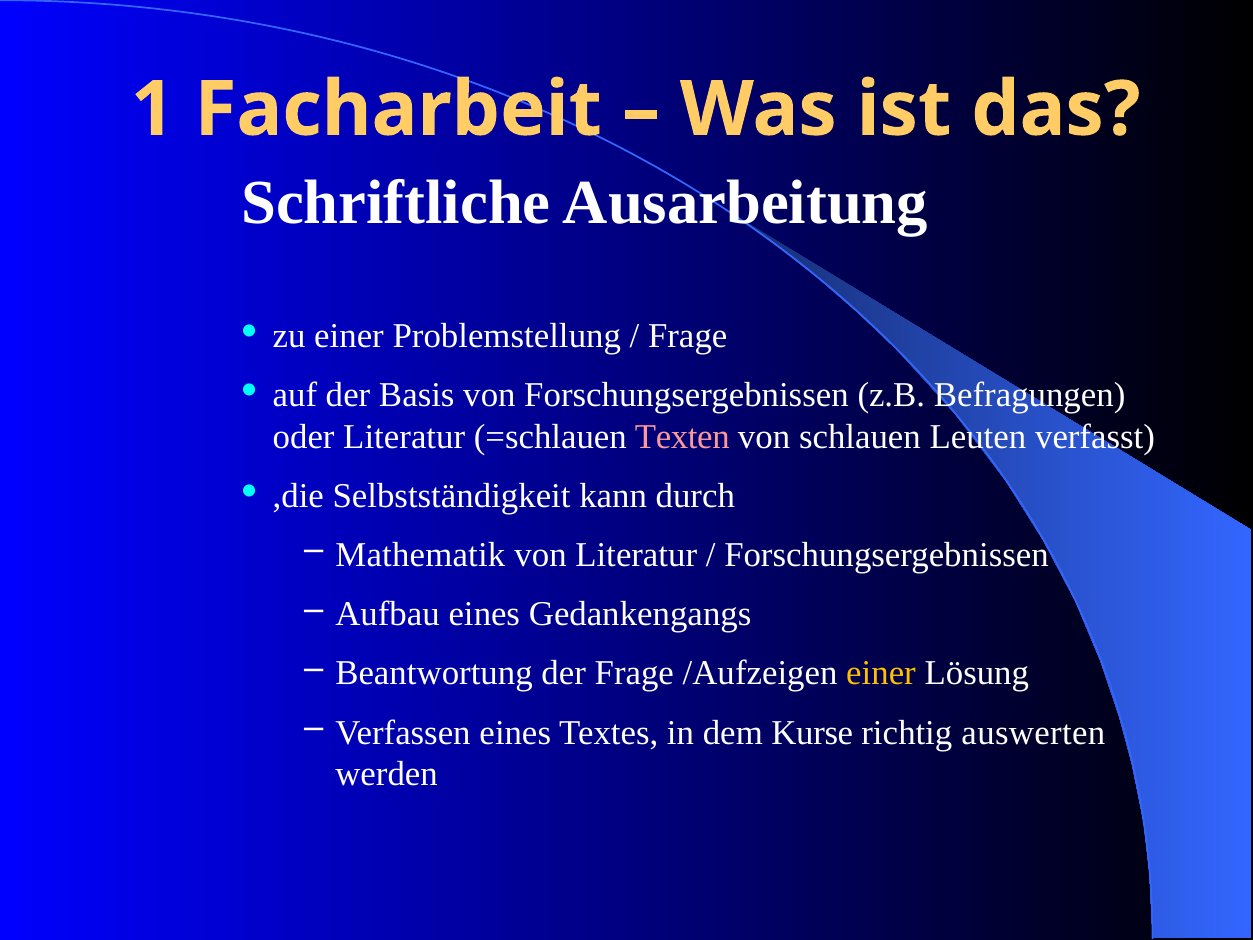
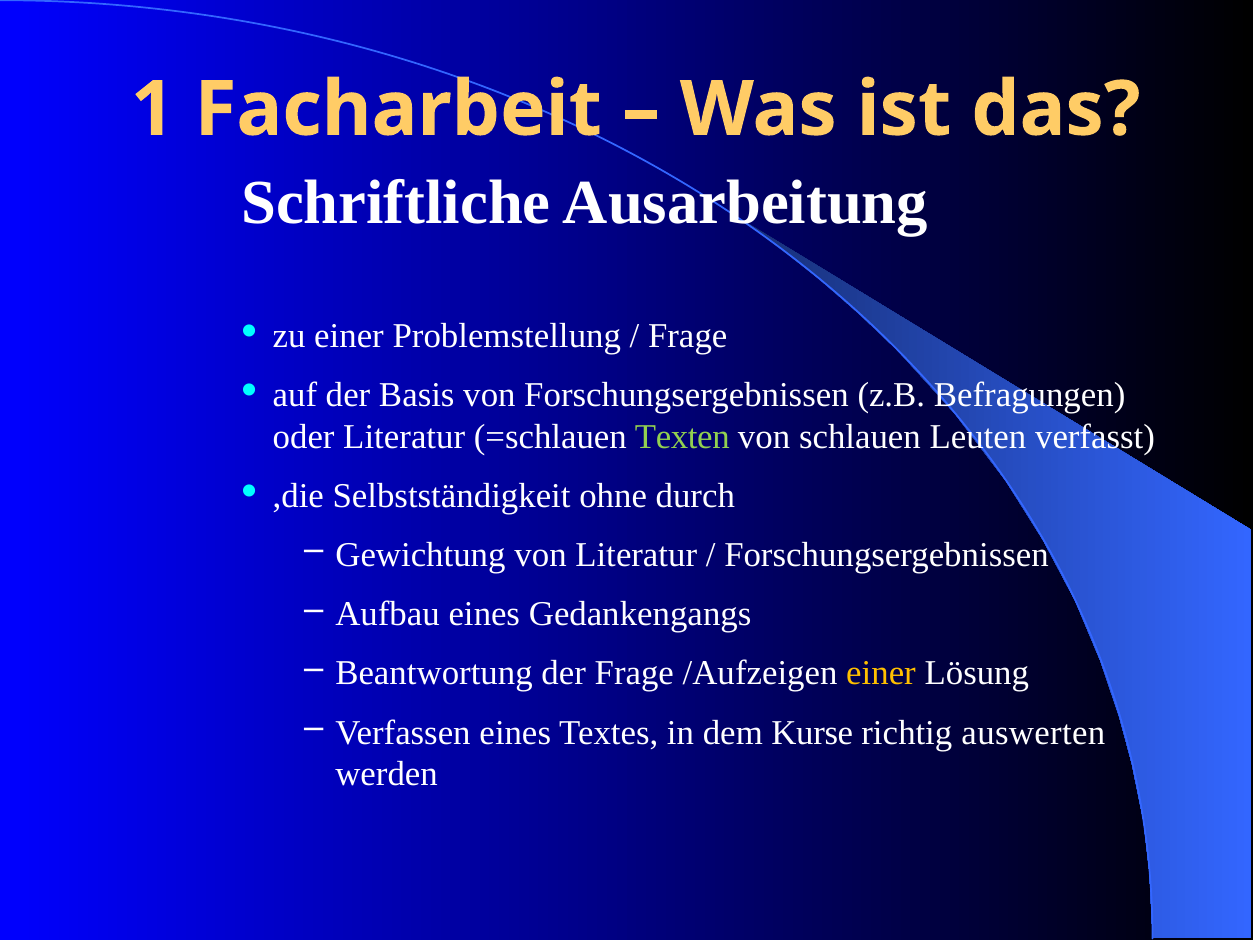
Texten colour: pink -> light green (682, 436)
kann: kann -> ohne (613, 496)
Mathematik: Mathematik -> Gewichtung (420, 555)
